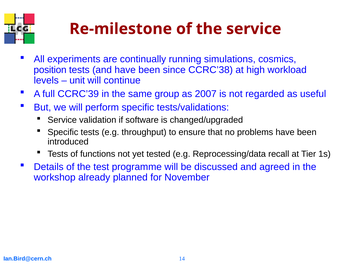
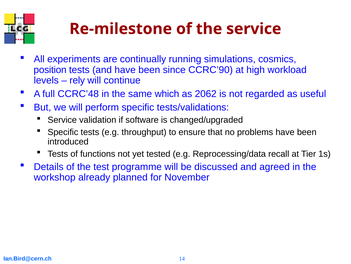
CCRC’38: CCRC’38 -> CCRC’90 (211, 70)
unit: unit -> rely (77, 80)
CCRC’39: CCRC’39 -> CCRC’48 (78, 94)
group: group -> which (167, 94)
2007: 2007 -> 2062 (206, 94)
